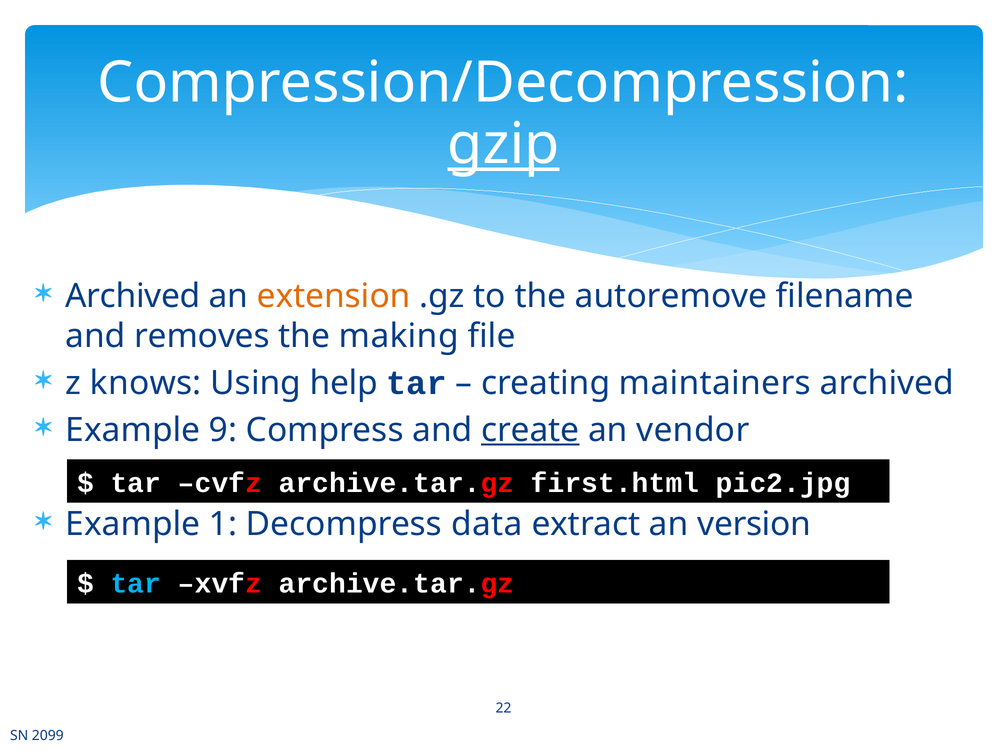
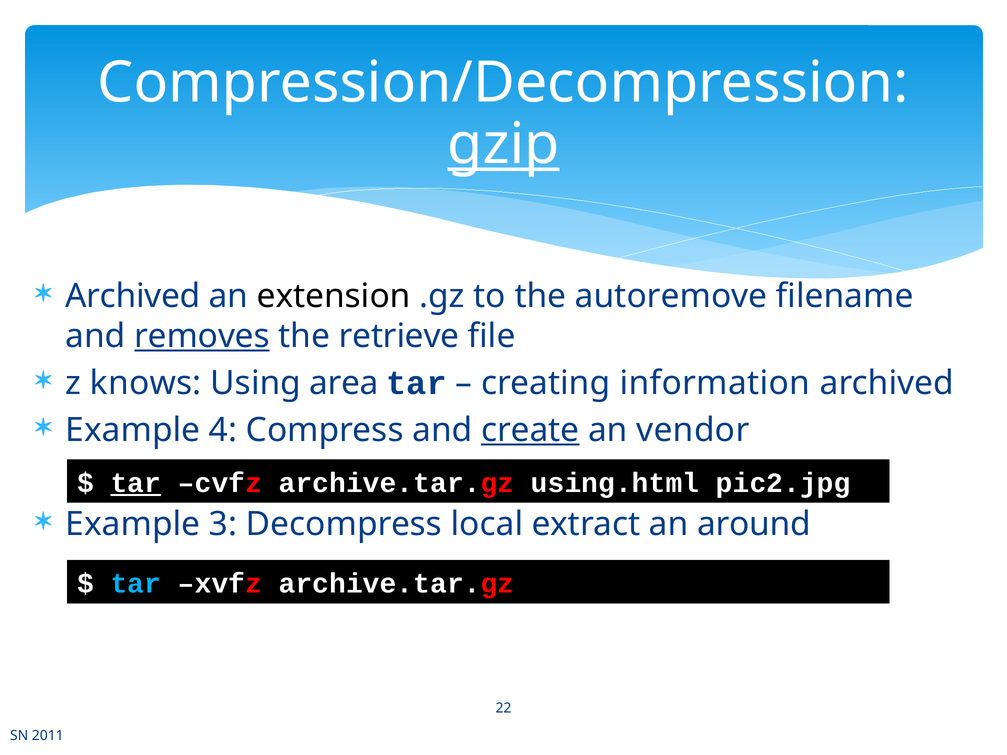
extension colour: orange -> black (334, 296)
removes underline: none -> present (202, 336)
making: making -> retrieve (399, 336)
help: help -> area (344, 383)
maintainers: maintainers -> information (715, 383)
9: 9 -> 4 (223, 430)
tar underline: none -> present (136, 483)
first.html: first.html -> using.html (615, 483)
1: 1 -> 3 (223, 524)
data: data -> local (487, 524)
version: version -> around (754, 524)
2099: 2099 -> 2011 (48, 736)
